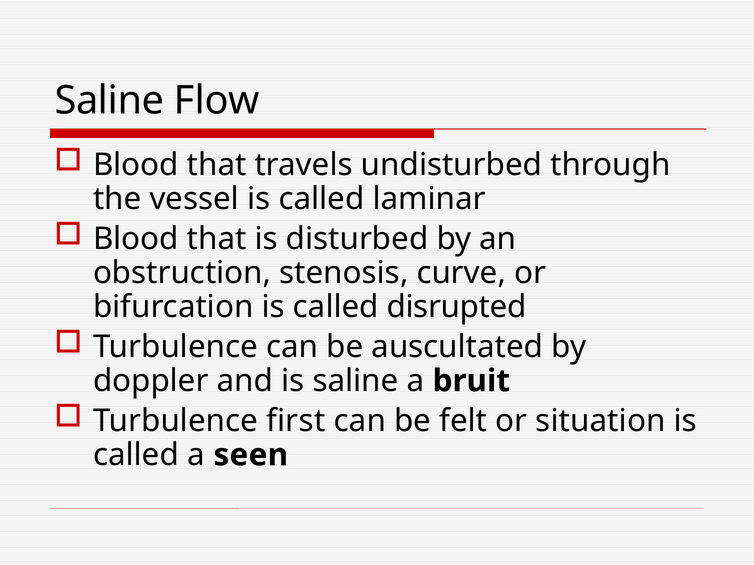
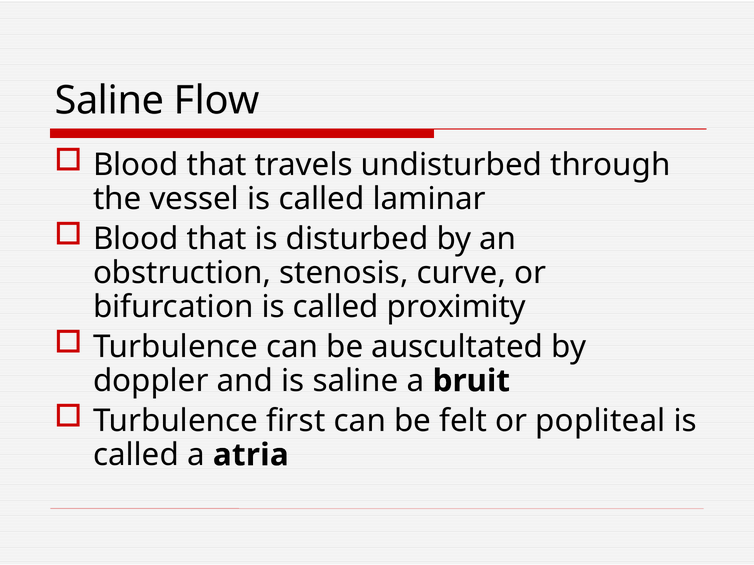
disrupted: disrupted -> proximity (456, 307)
situation: situation -> popliteal (600, 421)
seen: seen -> atria (251, 455)
